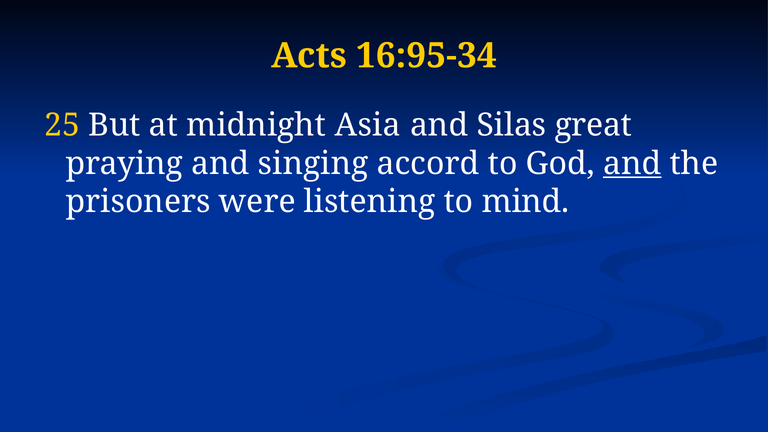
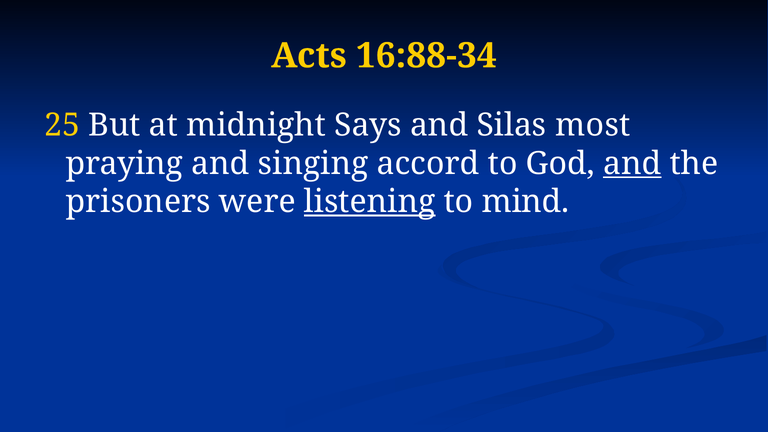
16:95-34: 16:95-34 -> 16:88-34 (426, 56)
Asia: Asia -> Says (368, 125)
great: great -> most (593, 125)
listening underline: none -> present (370, 202)
